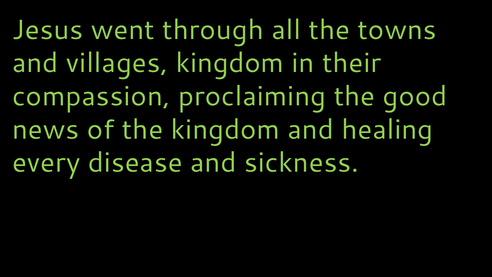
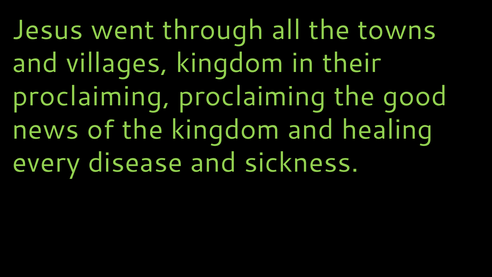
compassion: compassion -> proclaiming (91, 96)
